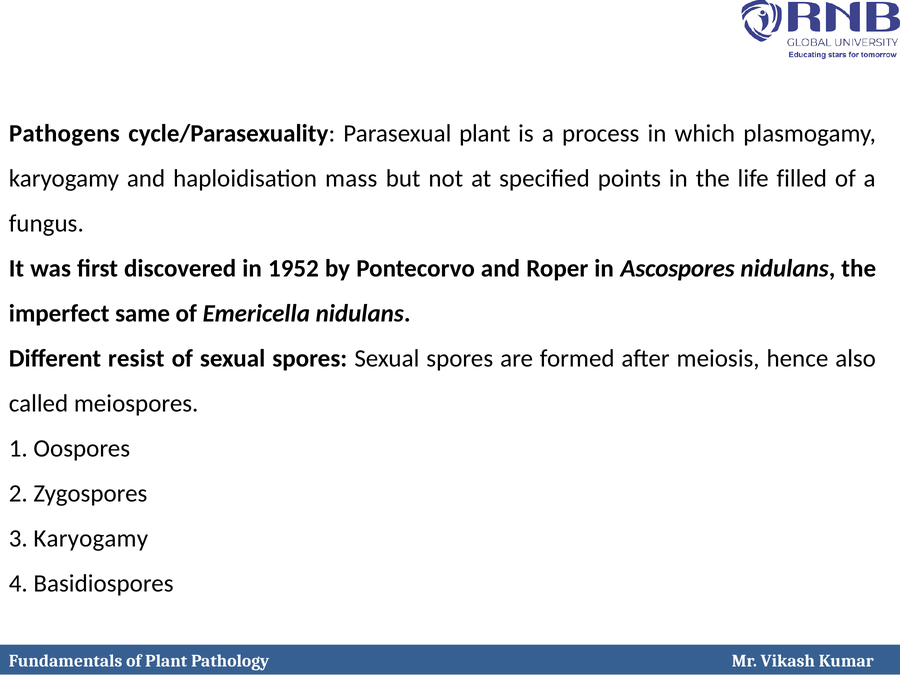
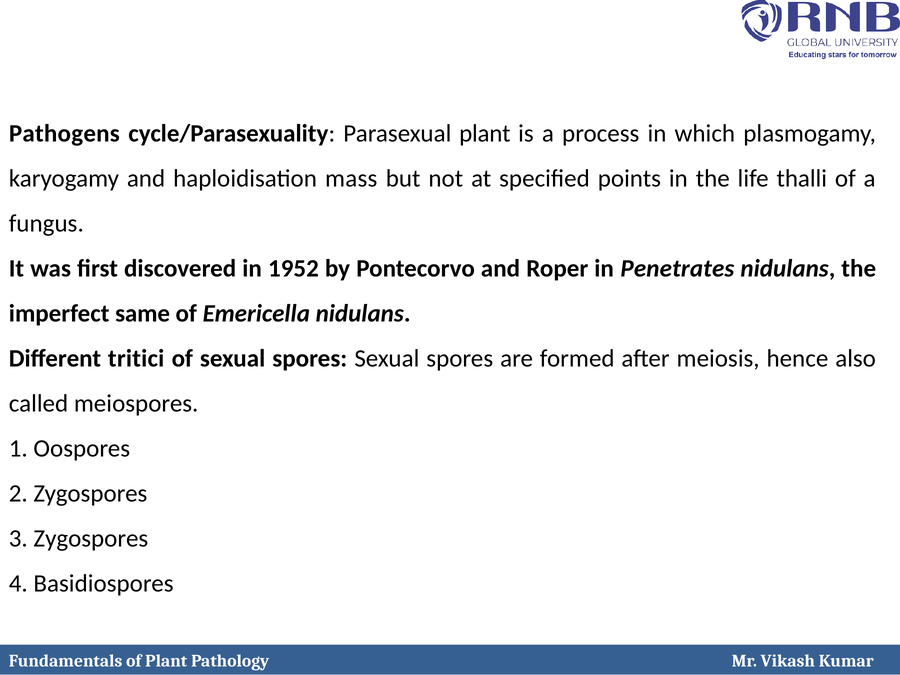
filled: filled -> thalli (802, 179)
Ascospores: Ascospores -> Penetrates (677, 269)
resist: resist -> tritici (136, 359)
3 Karyogamy: Karyogamy -> Zygospores (91, 539)
